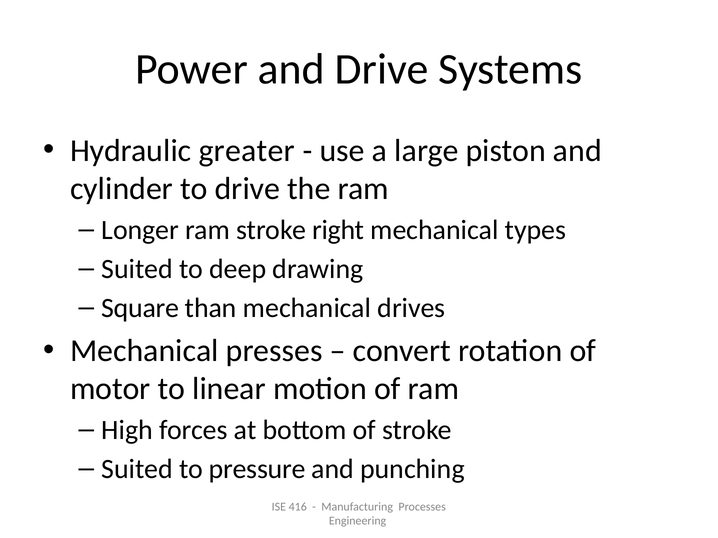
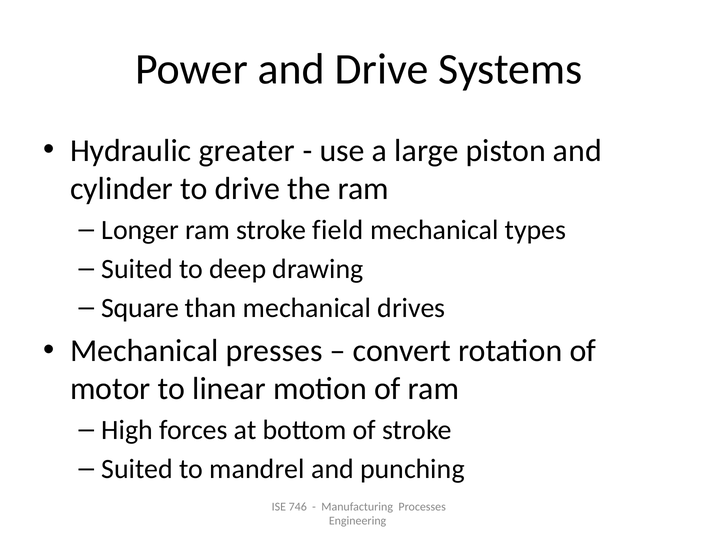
right: right -> field (338, 230)
pressure: pressure -> mandrel (257, 470)
416: 416 -> 746 (298, 507)
